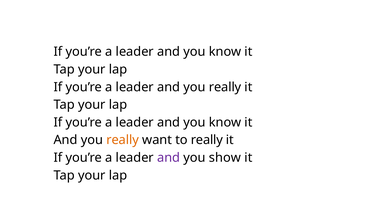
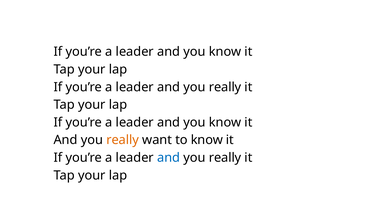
to really: really -> know (207, 140)
and colour: purple -> blue (169, 158)
show: show -> really (225, 158)
